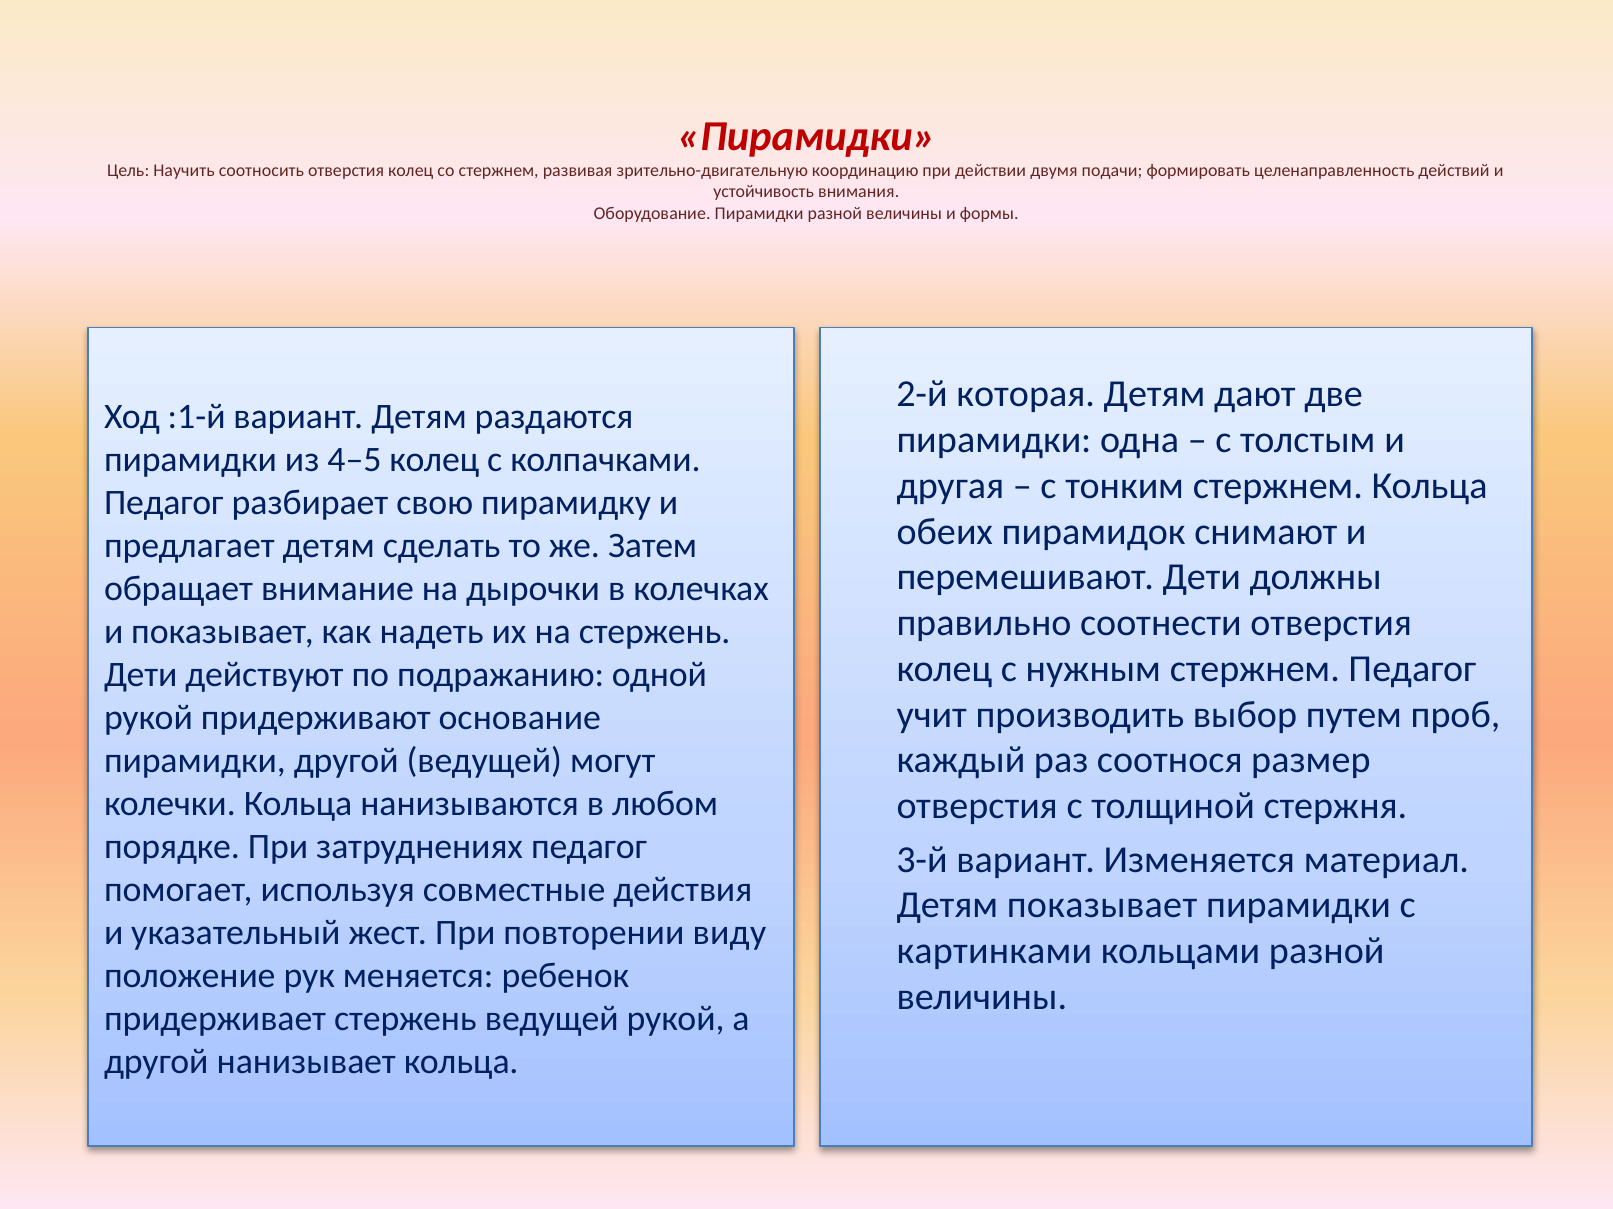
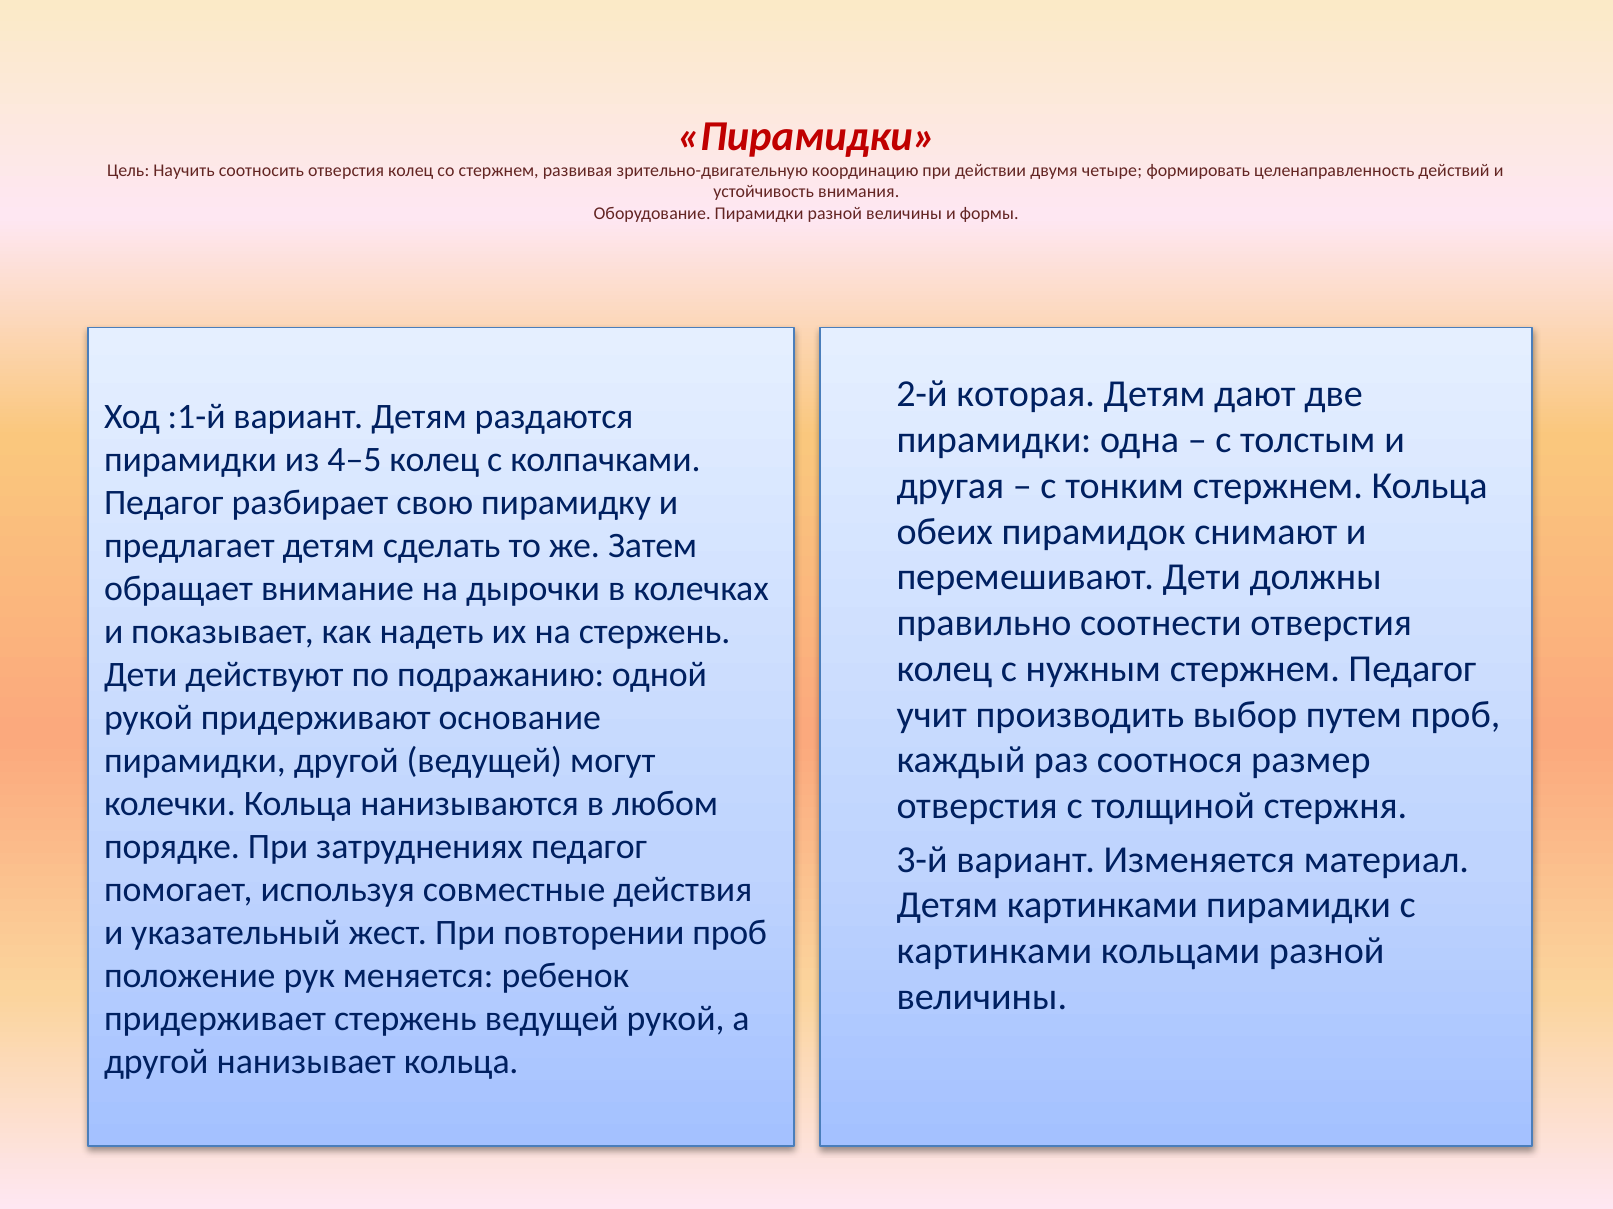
подачи: подачи -> четыре (1112, 171)
Детям показывает: показывает -> картинками (1102, 906)
повторении виду: виду -> проб (730, 933)
